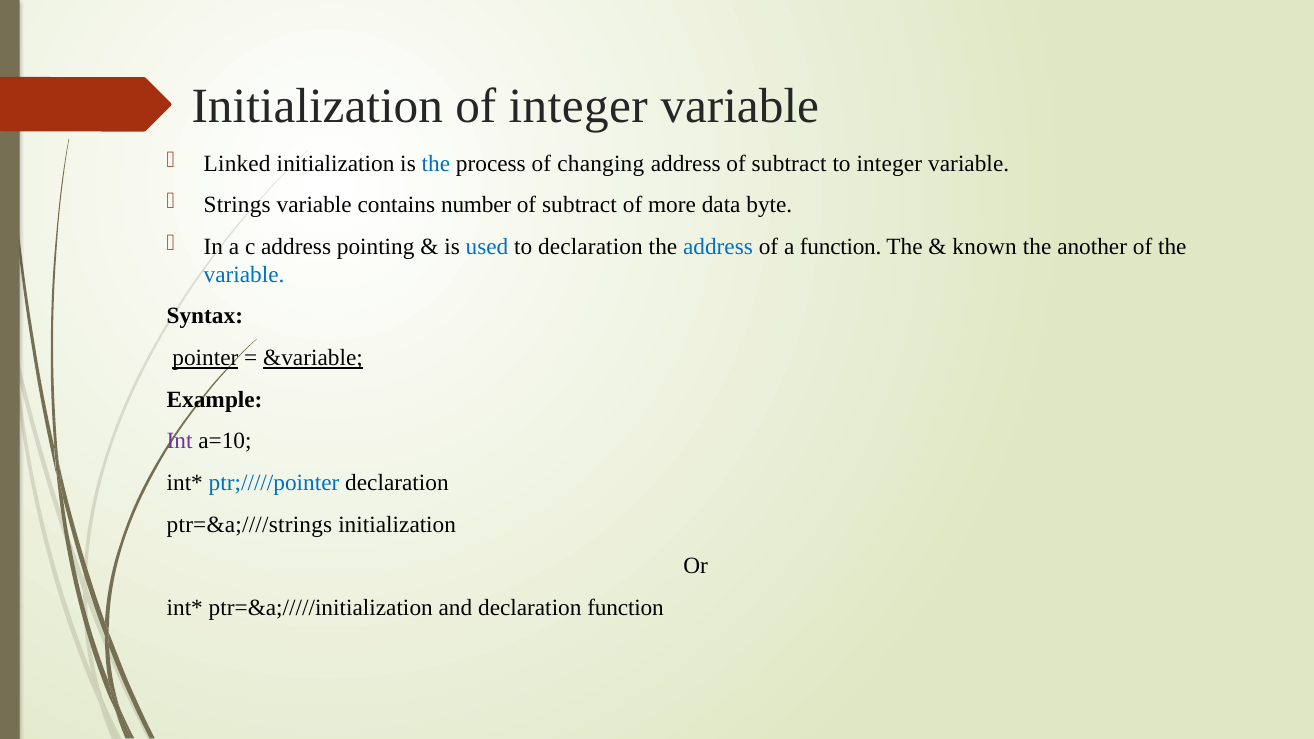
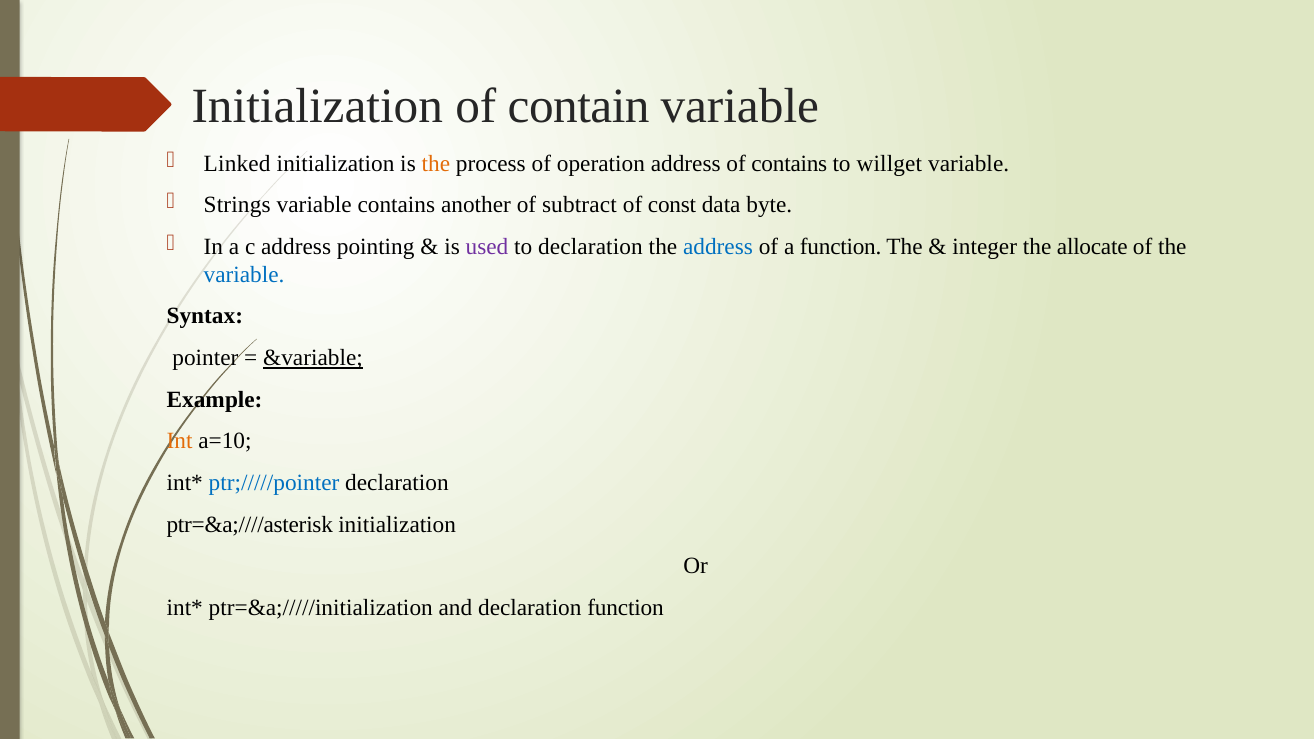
of integer: integer -> contain (579, 107)
the colour: blue -> orange (436, 163)
changing: changing -> operation (601, 163)
address of subtract: subtract -> contains (789, 163)
to integer: integer -> willget (889, 163)
number: number -> another (476, 205)
more: more -> const (672, 205)
used colour: blue -> purple (487, 247)
known: known -> integer (985, 247)
another: another -> allocate (1092, 247)
pointer underline: present -> none (205, 358)
Int colour: purple -> orange (180, 441)
ptr=&a;////strings: ptr=&a;////strings -> ptr=&a;////asterisk (250, 524)
